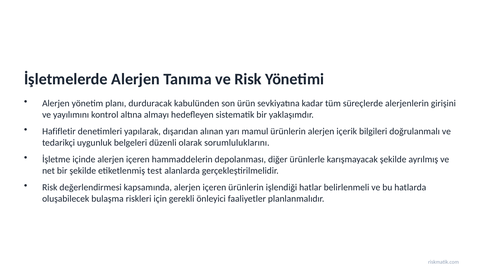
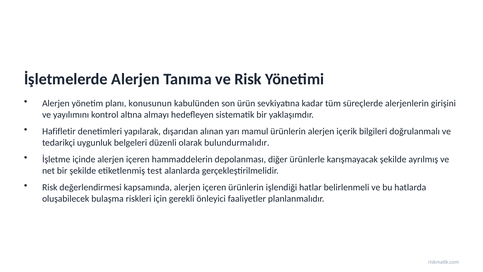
durduracak: durduracak -> konusunun (150, 103)
sorumluluklarını: sorumluluklarını -> bulundurmalıdır (237, 143)
